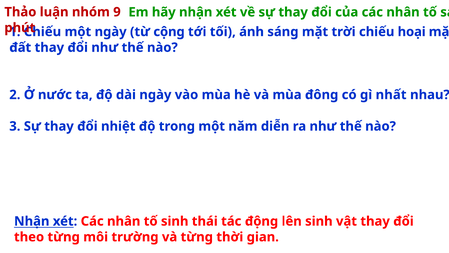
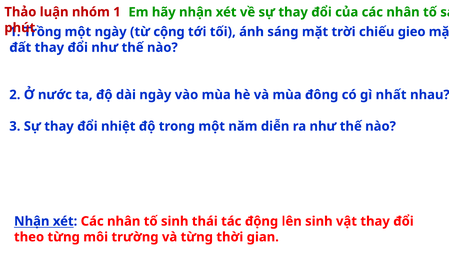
nhóm 9: 9 -> 1 (117, 12)
Chiếu: Chiếu -> Trồng (43, 32)
hoại: hoại -> gieo (412, 32)
